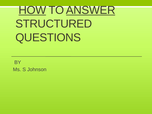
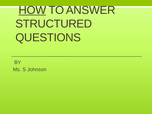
ANSWER underline: present -> none (91, 10)
